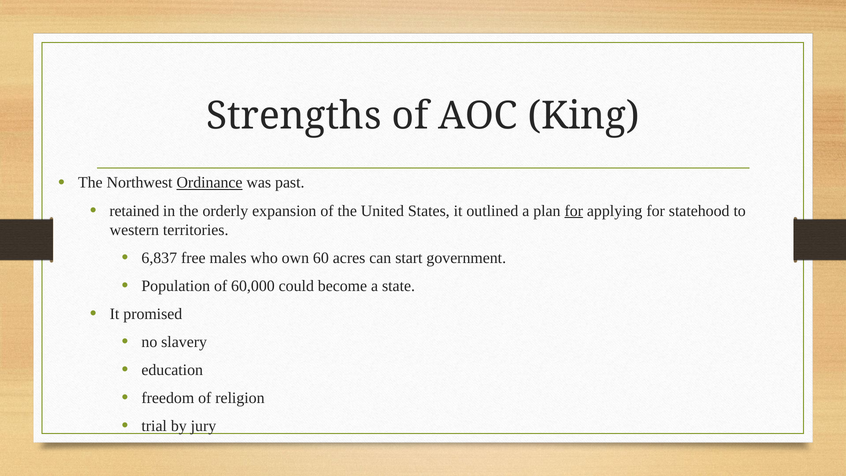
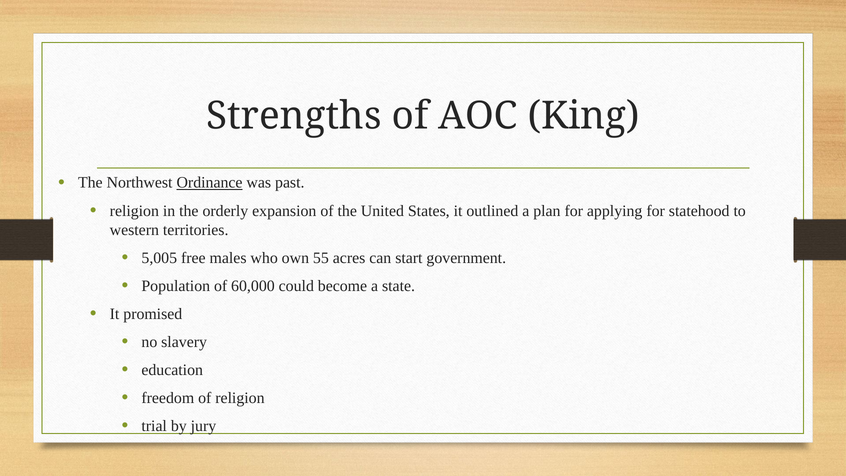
retained: retained -> religion (134, 211)
for underline: present -> none (574, 211)
6,837: 6,837 -> 5,005 (159, 258)
60: 60 -> 55 (321, 258)
